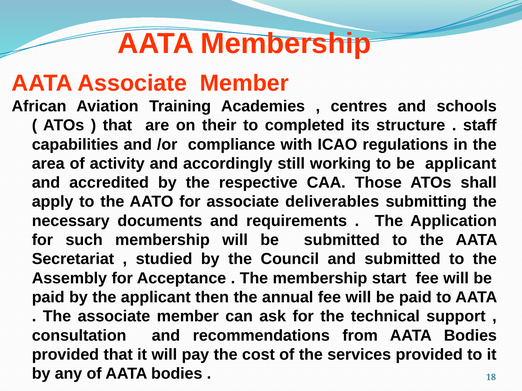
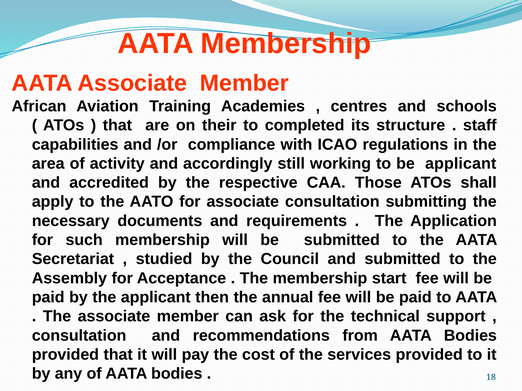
associate deliverables: deliverables -> consultation (332, 202)
